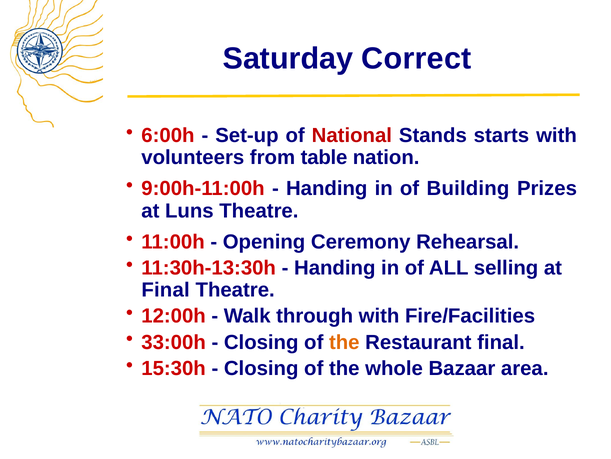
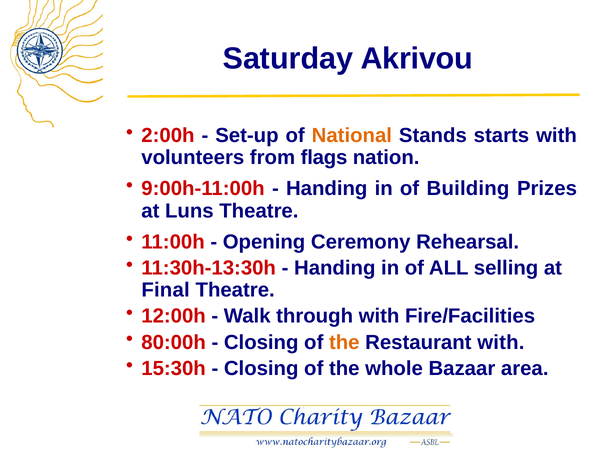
Correct: Correct -> Akrivou (417, 58)
6:00h: 6:00h -> 2:00h (168, 135)
National colour: red -> orange (352, 135)
table: table -> flags (324, 157)
33:00h: 33:00h -> 80:00h (174, 342)
Restaurant final: final -> with (501, 342)
